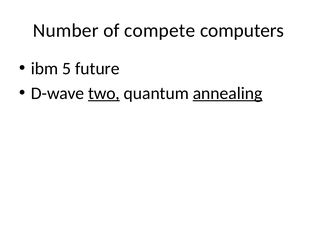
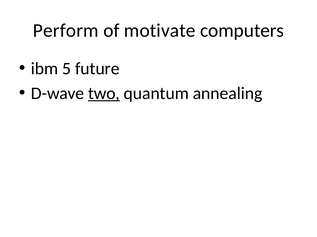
Number: Number -> Perform (66, 31)
compete: compete -> motivate (160, 31)
annealing underline: present -> none (228, 94)
